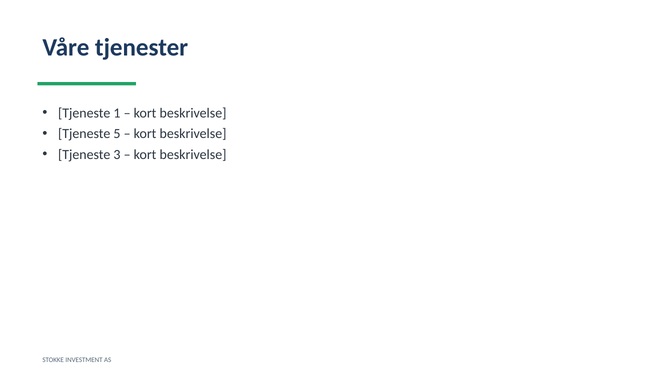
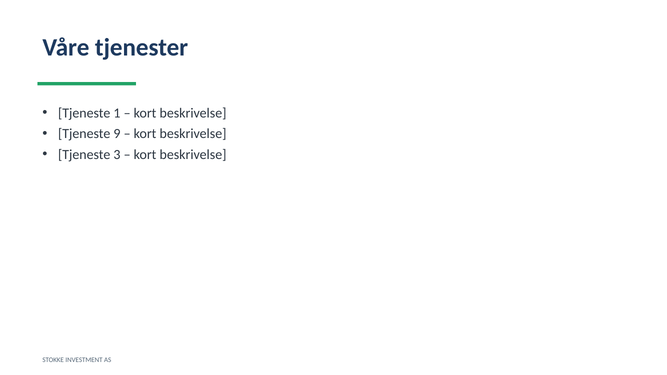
5: 5 -> 9 (117, 134)
